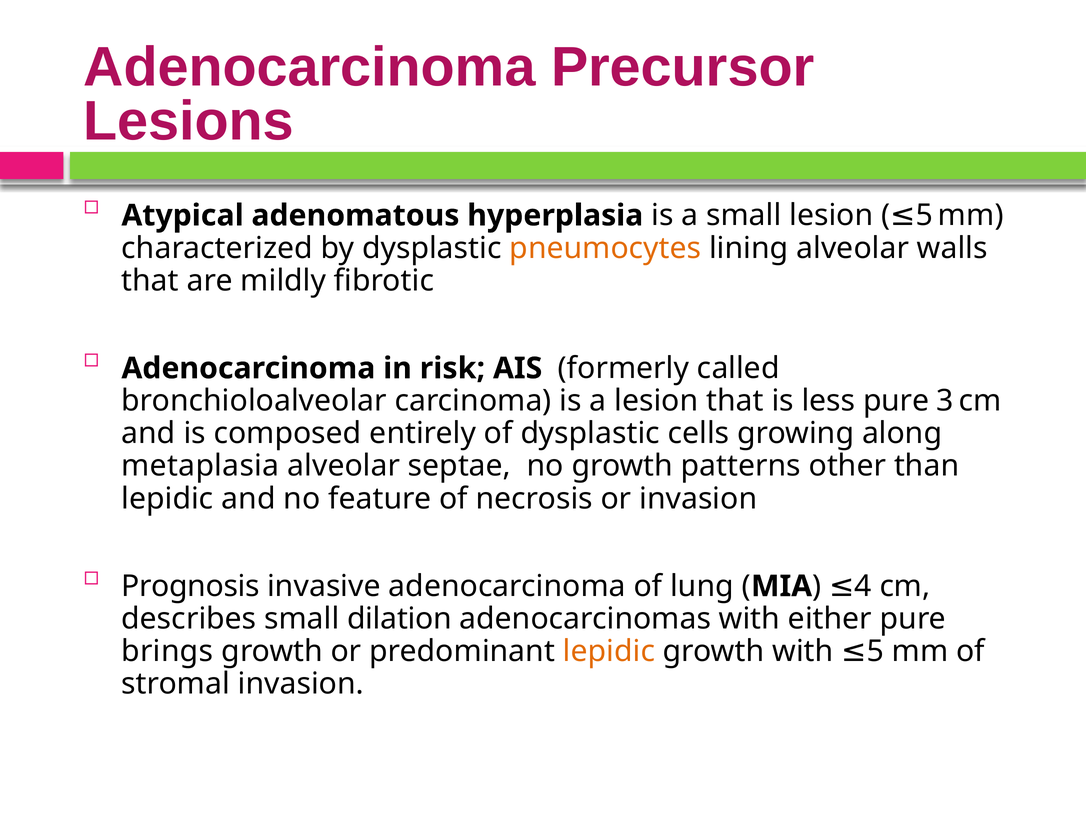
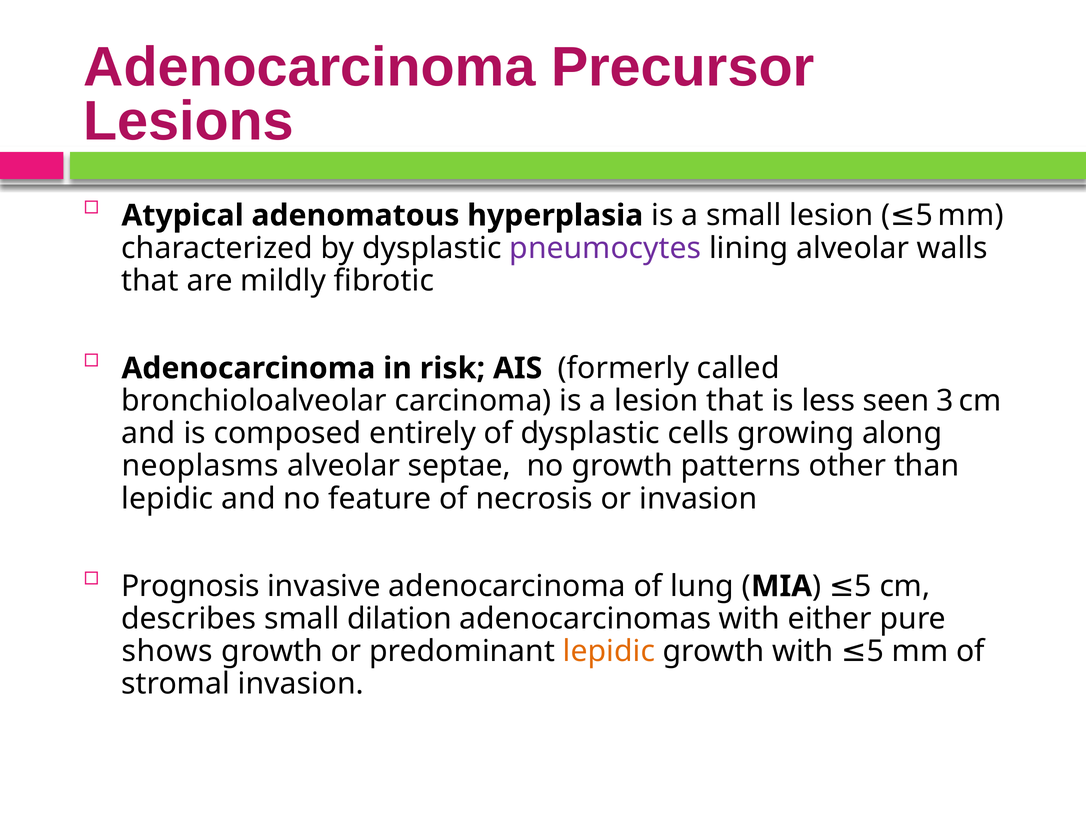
pneumocytes colour: orange -> purple (605, 248)
less pure: pure -> seen (896, 401)
metaplasia: metaplasia -> neoplasms (200, 466)
4: 4 -> 5 (863, 587)
brings: brings -> shows (167, 652)
